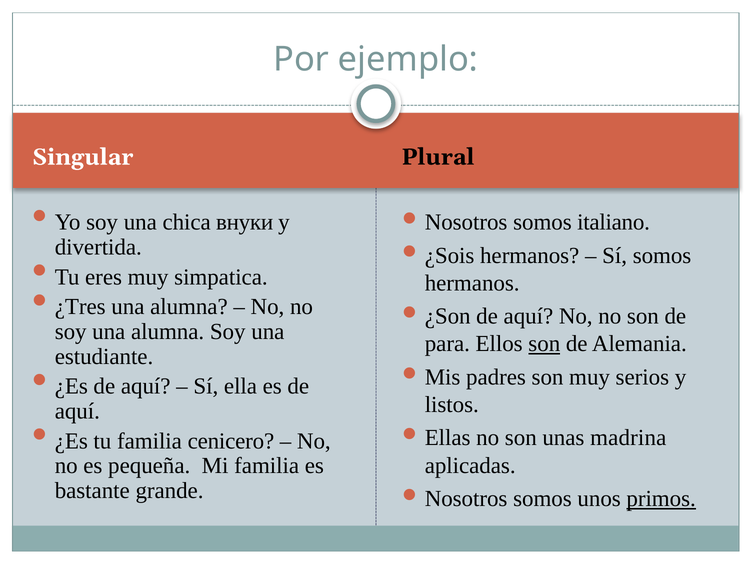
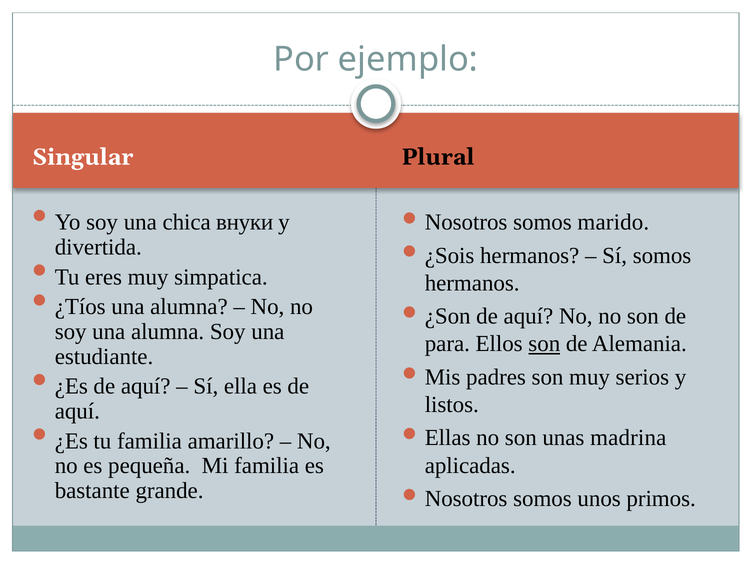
italiano: italiano -> marido (613, 222)
¿Tres: ¿Tres -> ¿Tíos (80, 307)
cenicero: cenicero -> amarillo (231, 441)
primos underline: present -> none (661, 499)
